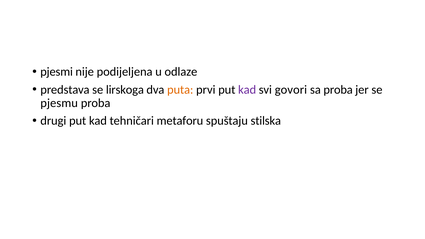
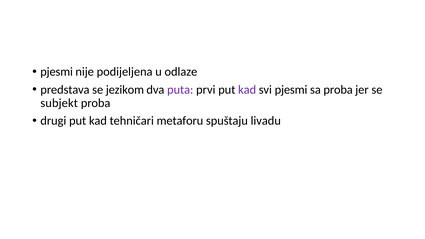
lirskoga: lirskoga -> jezikom (125, 90)
puta colour: orange -> purple (180, 90)
svi govori: govori -> pjesmi (291, 90)
pjesmu: pjesmu -> subjekt (59, 103)
stilska: stilska -> livadu (266, 121)
